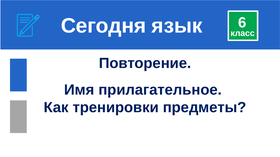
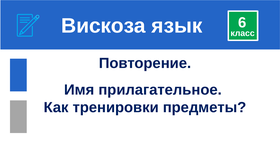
Сегодня: Сегодня -> Вискоза (103, 26)
